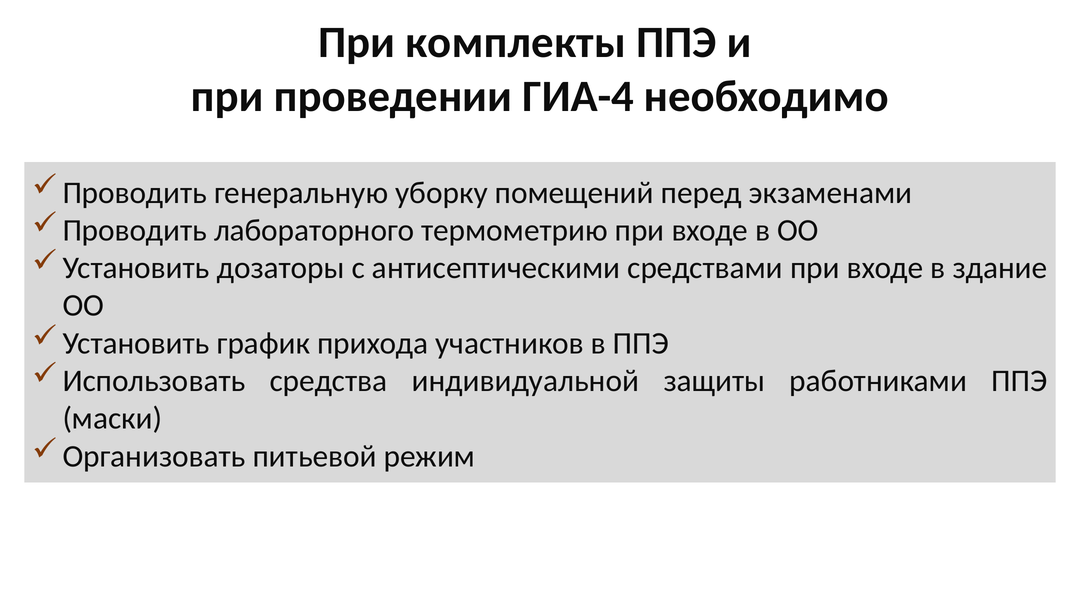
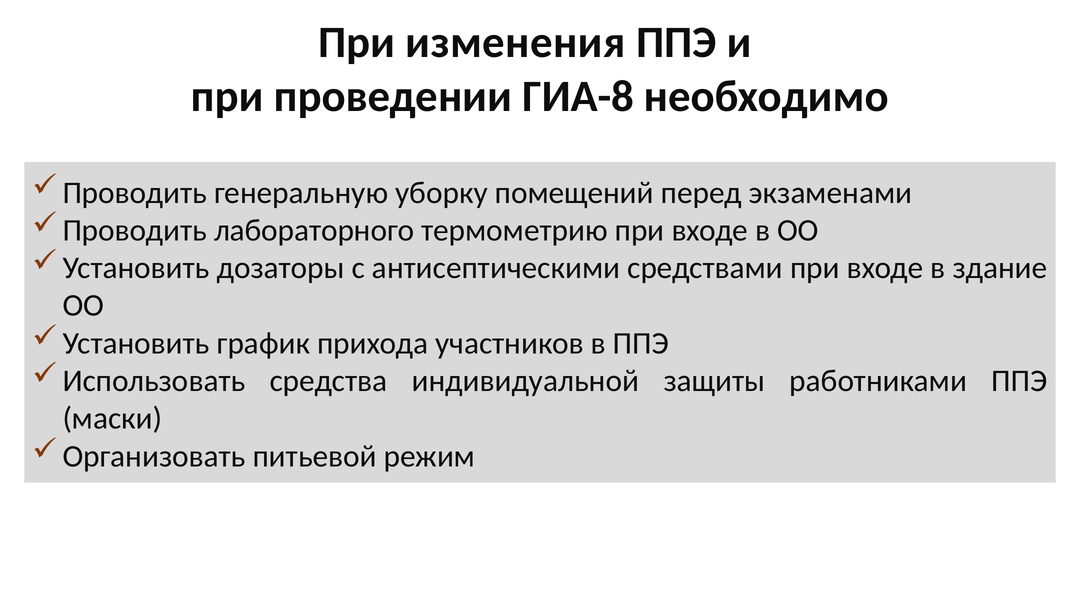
комплекты: комплекты -> изменения (515, 43)
ГИА-4: ГИА-4 -> ГИА-8 (578, 97)
